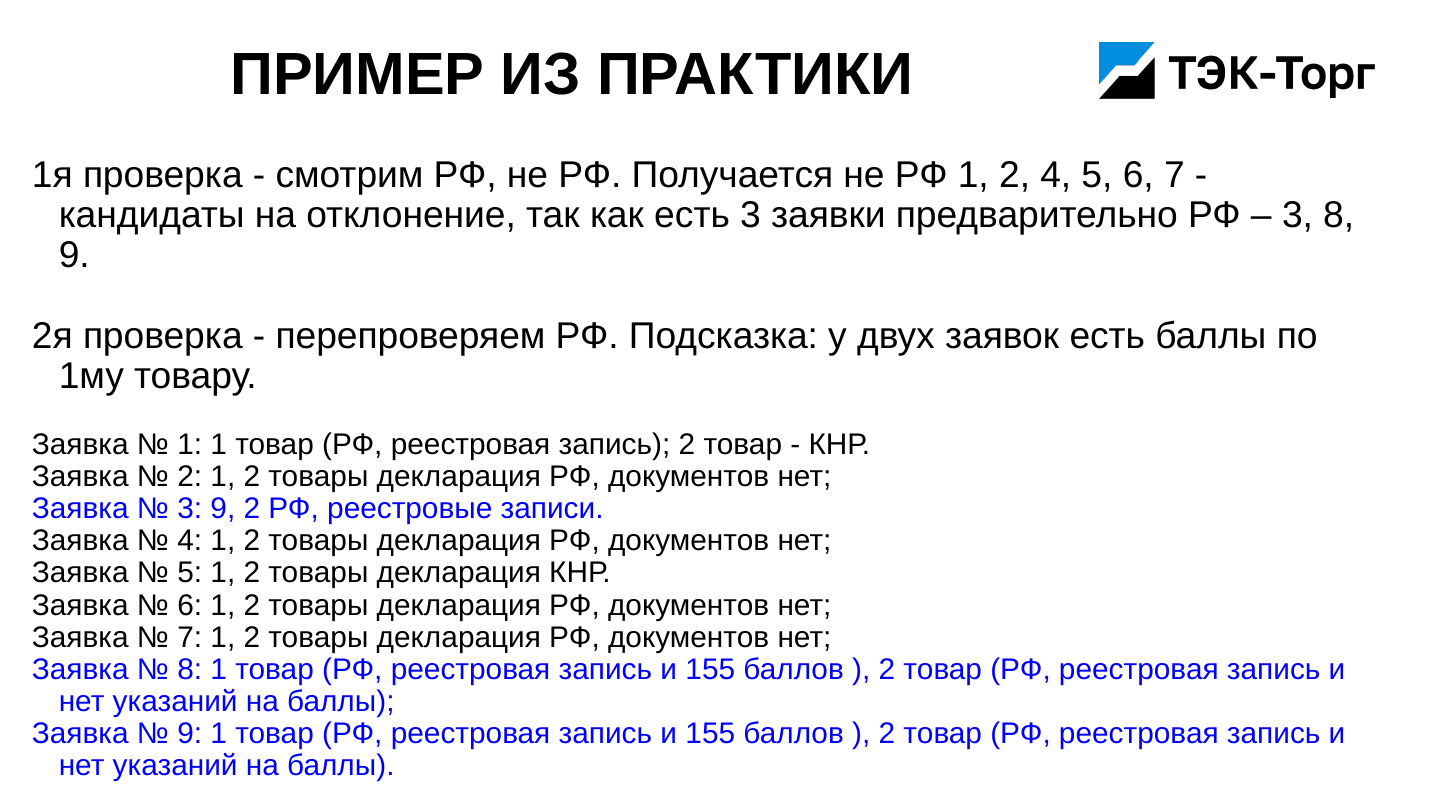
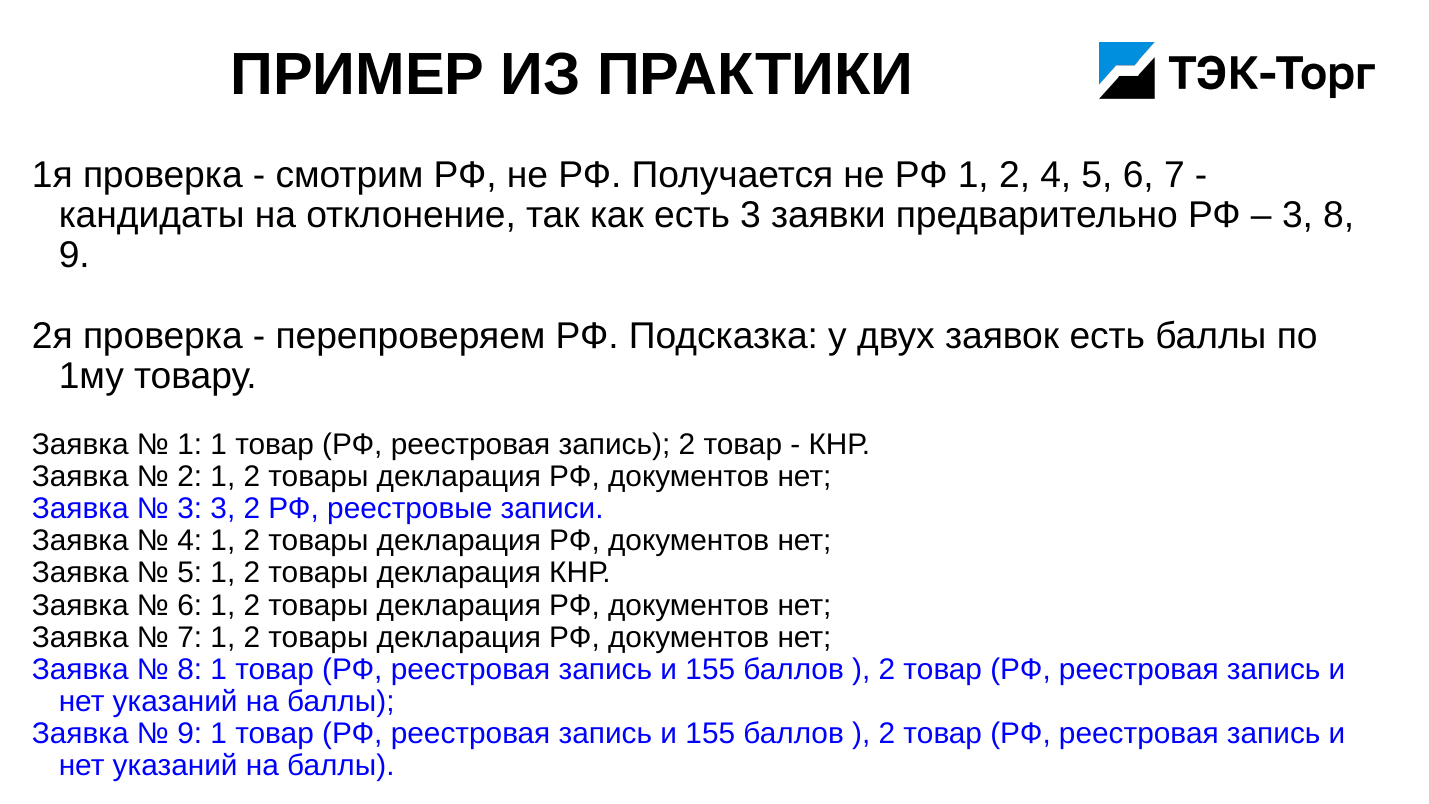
3 9: 9 -> 3 (223, 509)
